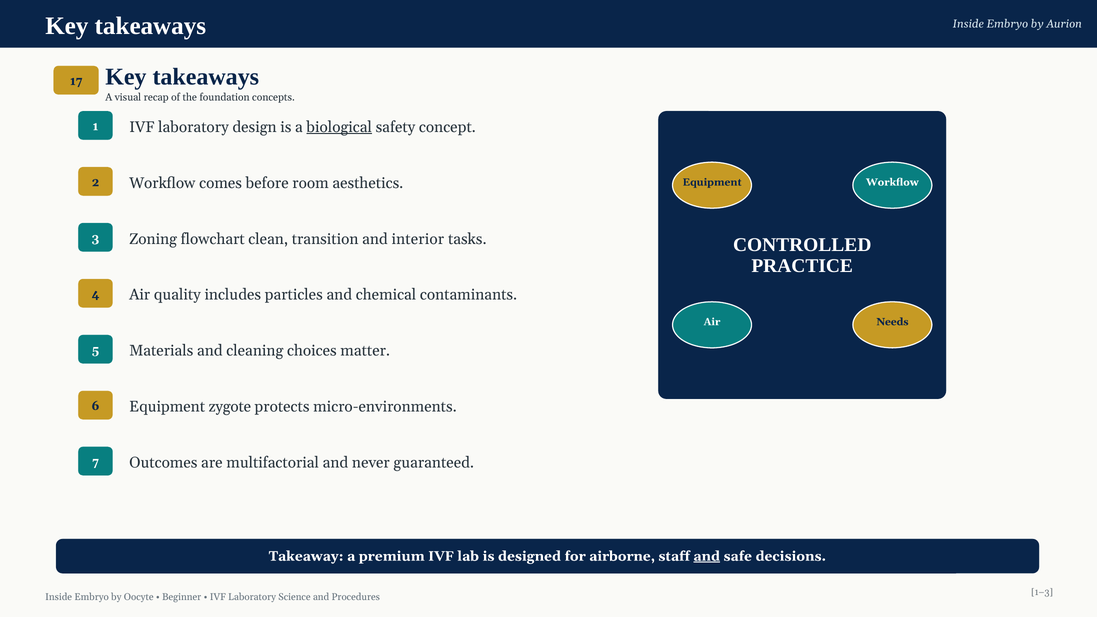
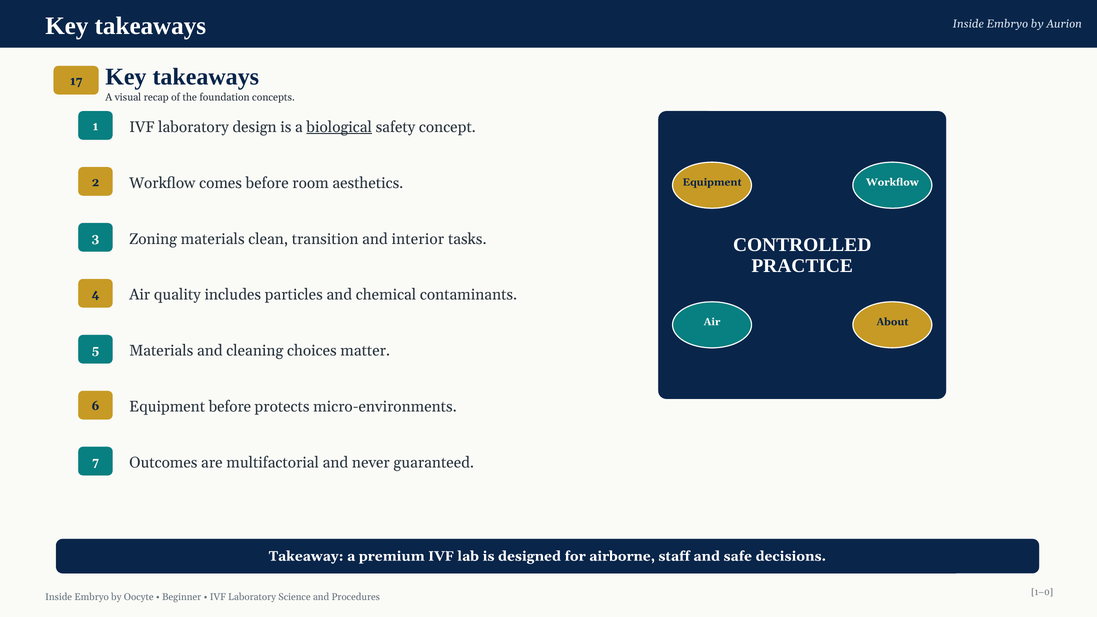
Zoning flowchart: flowchart -> materials (213, 239)
Needs: Needs -> About (892, 322)
Equipment zygote: zygote -> before (230, 407)
and underline: present -> none (707, 556)
1–3: 1–3 -> 1–0 (1042, 592)
